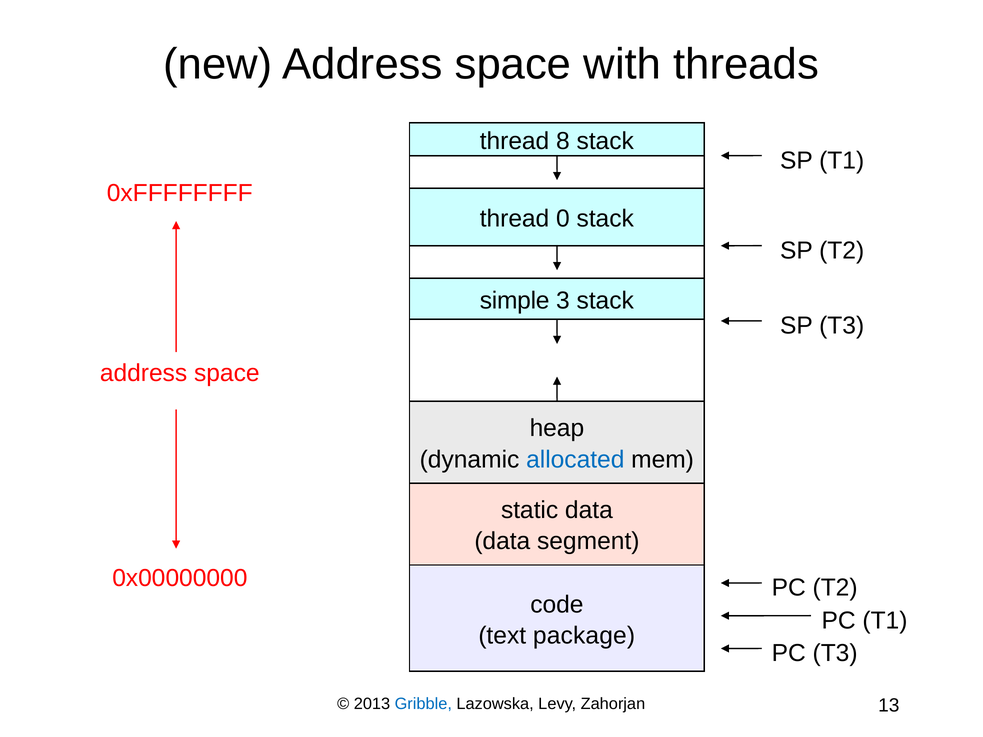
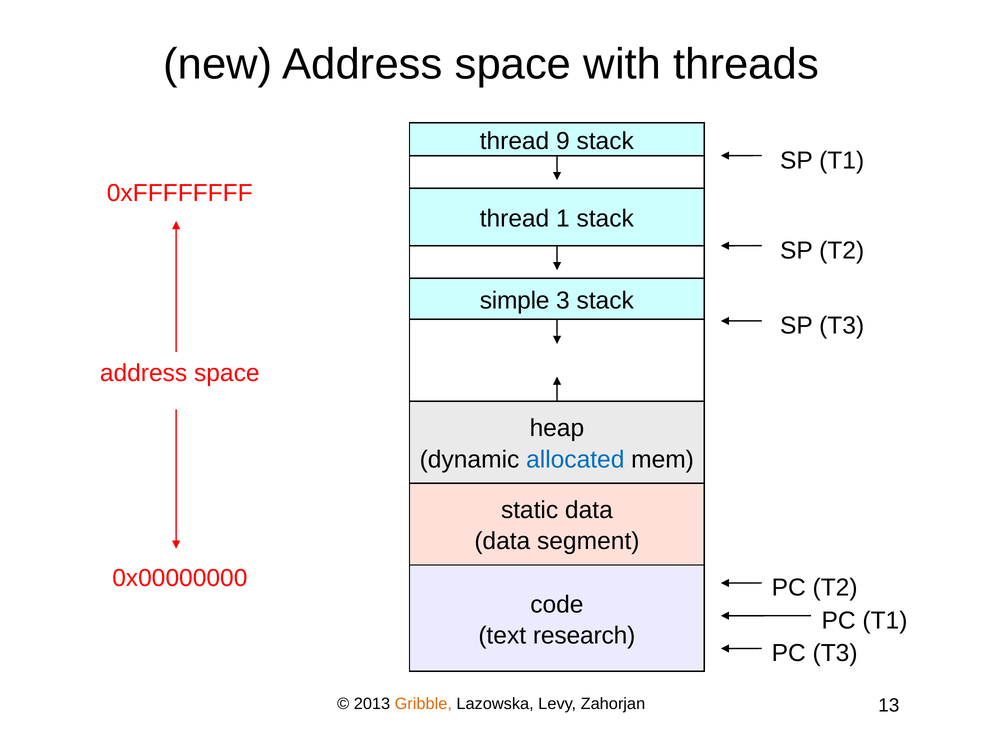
8: 8 -> 9 (563, 141)
0: 0 -> 1 (563, 219)
package: package -> research (584, 636)
Gribble colour: blue -> orange (423, 704)
